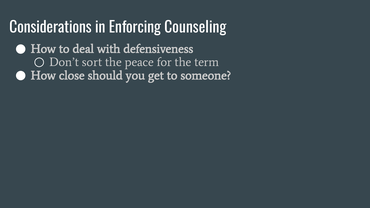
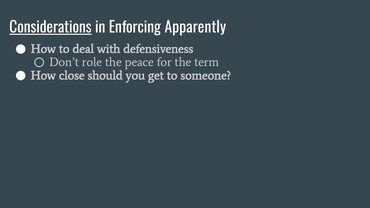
Considerations underline: none -> present (51, 28)
Counseling: Counseling -> Apparently (195, 28)
sort: sort -> role (92, 62)
